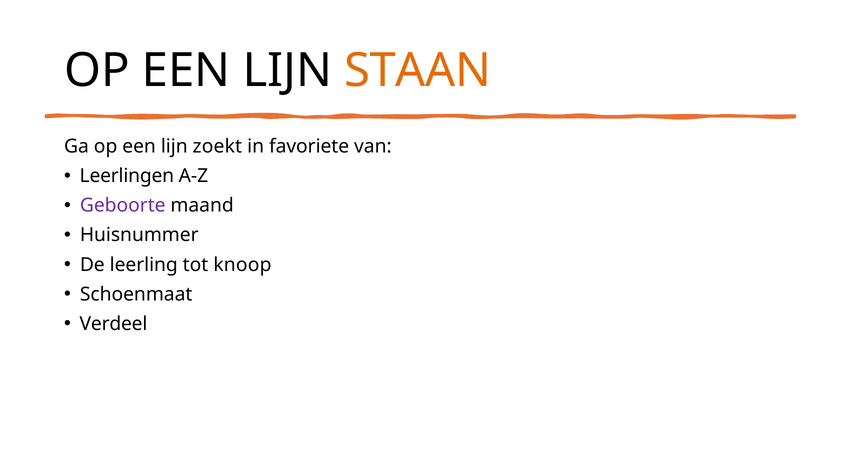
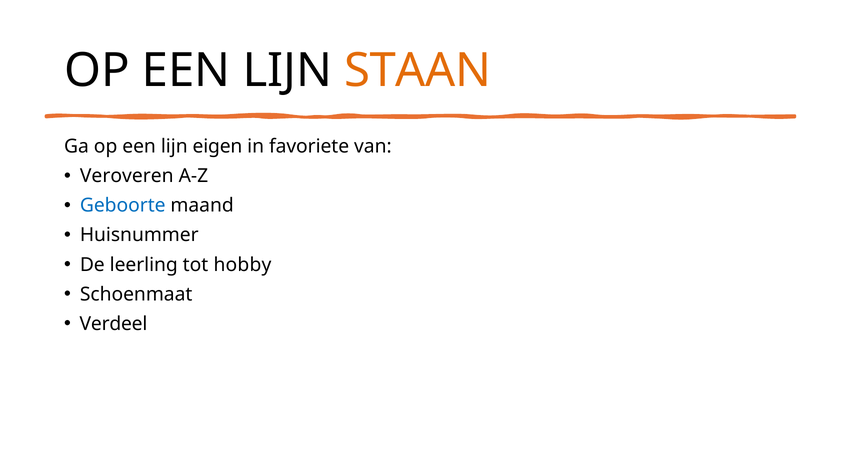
zoekt: zoekt -> eigen (217, 147)
Leerlingen: Leerlingen -> Veroveren (127, 176)
Geboorte colour: purple -> blue (123, 206)
knoop: knoop -> hobby (242, 265)
